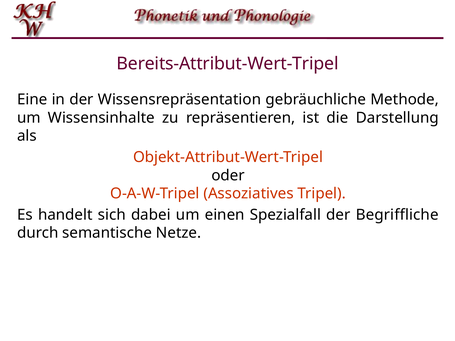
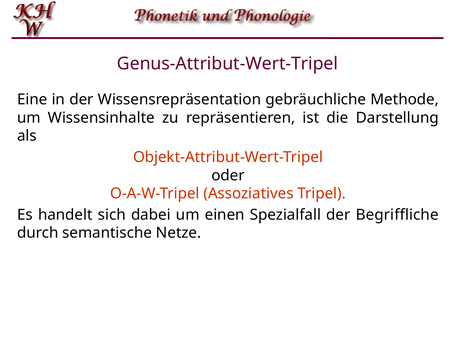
Bereits-Attribut-Wert-Tripel: Bereits-Attribut-Wert-Tripel -> Genus-Attribut-Wert-Tripel (227, 64)
